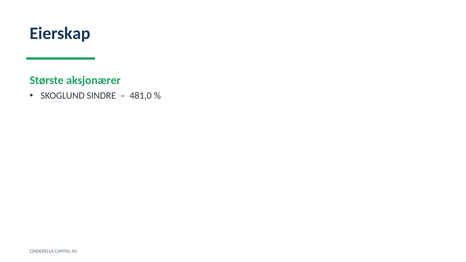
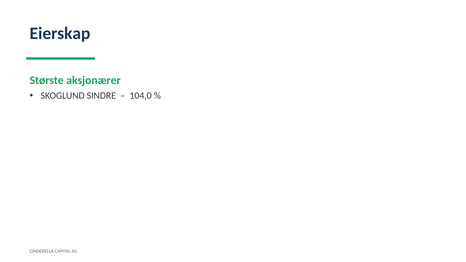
481,0: 481,0 -> 104,0 (141, 96)
